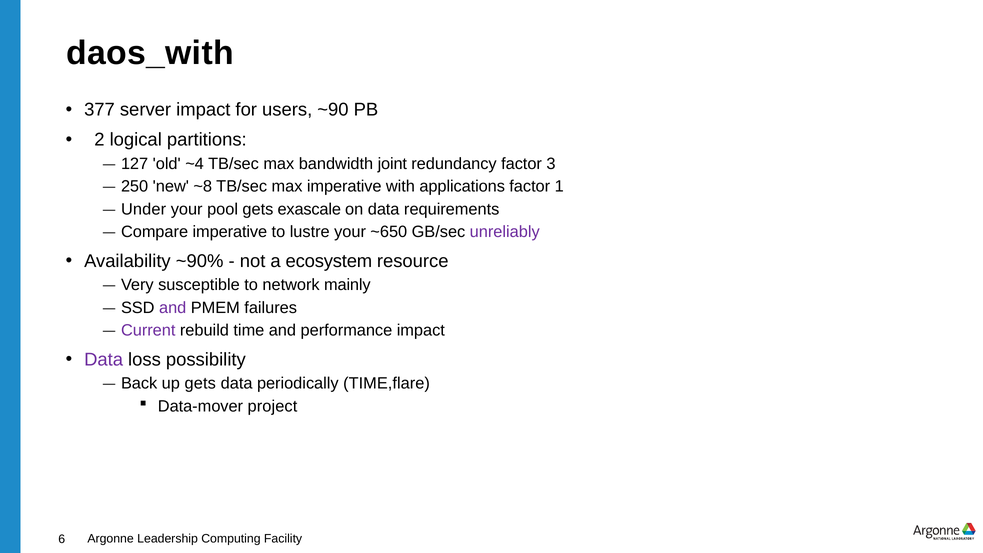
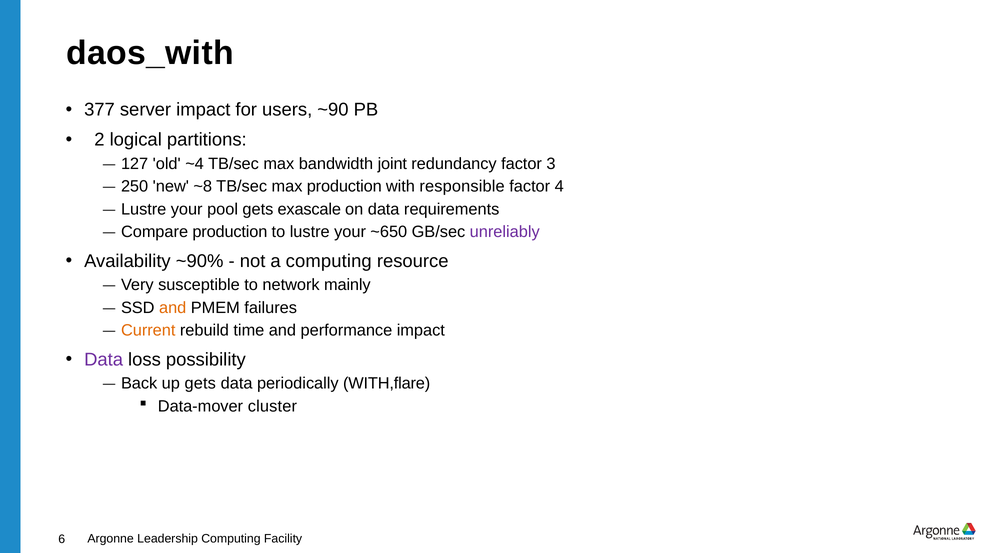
max imperative: imperative -> production (344, 187)
applications: applications -> responsible (462, 187)
1: 1 -> 4 (559, 187)
Under: Under -> Lustre (144, 209)
Compare imperative: imperative -> production (230, 232)
a ecosystem: ecosystem -> computing (329, 261)
and colour: purple -> orange (173, 308)
Current colour: purple -> orange (148, 330)
TIME,flare: TIME,flare -> WITH,flare (387, 383)
project: project -> cluster (272, 406)
